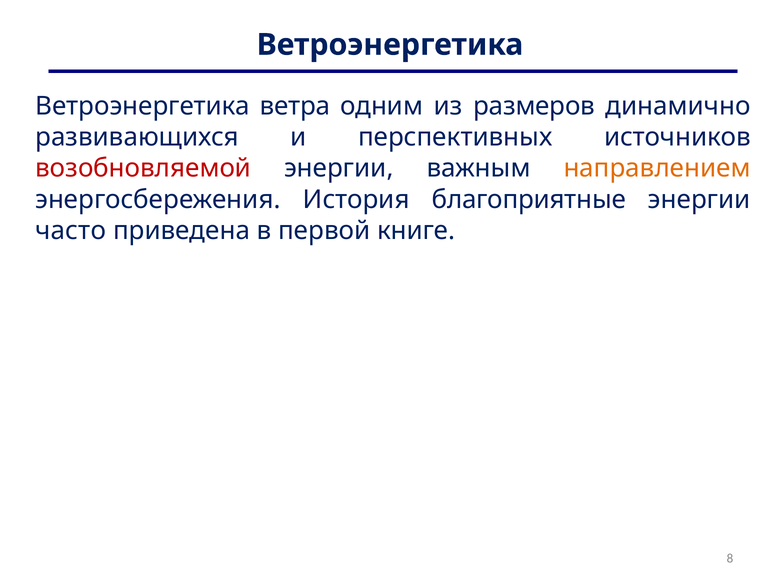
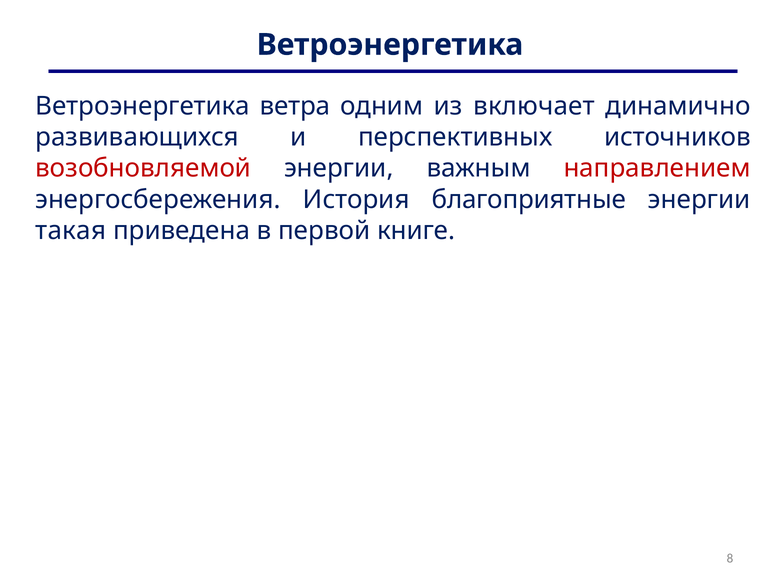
размеров: размеров -> включает (534, 106)
направлением colour: orange -> red (657, 168)
часто: часто -> такая (71, 231)
